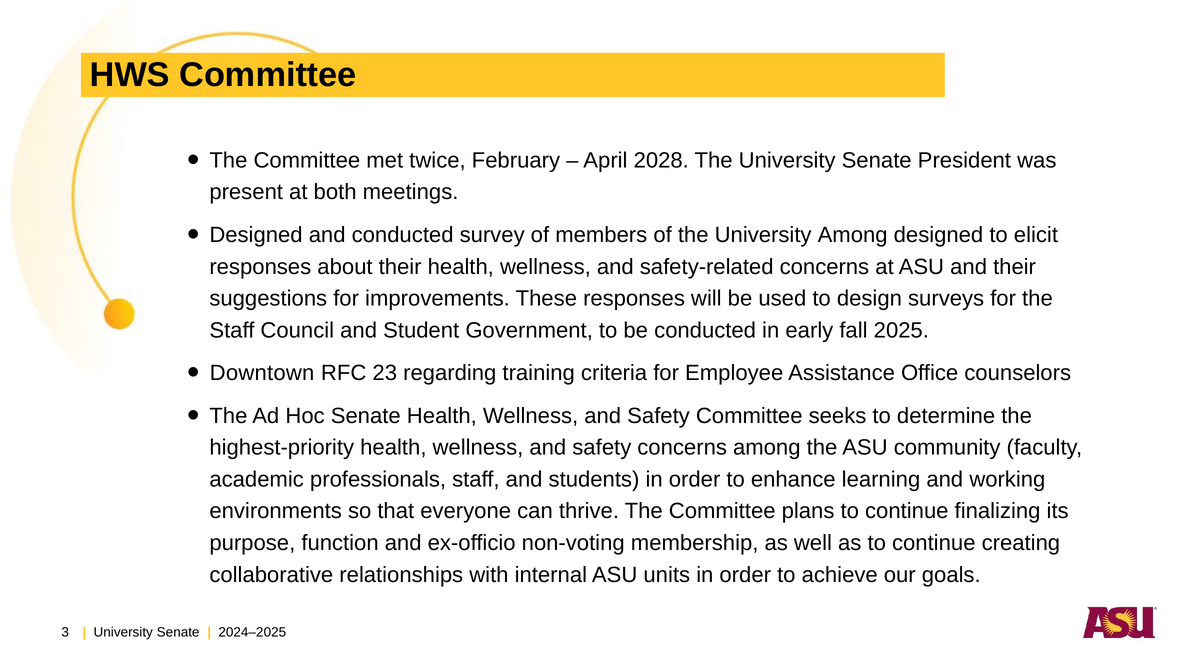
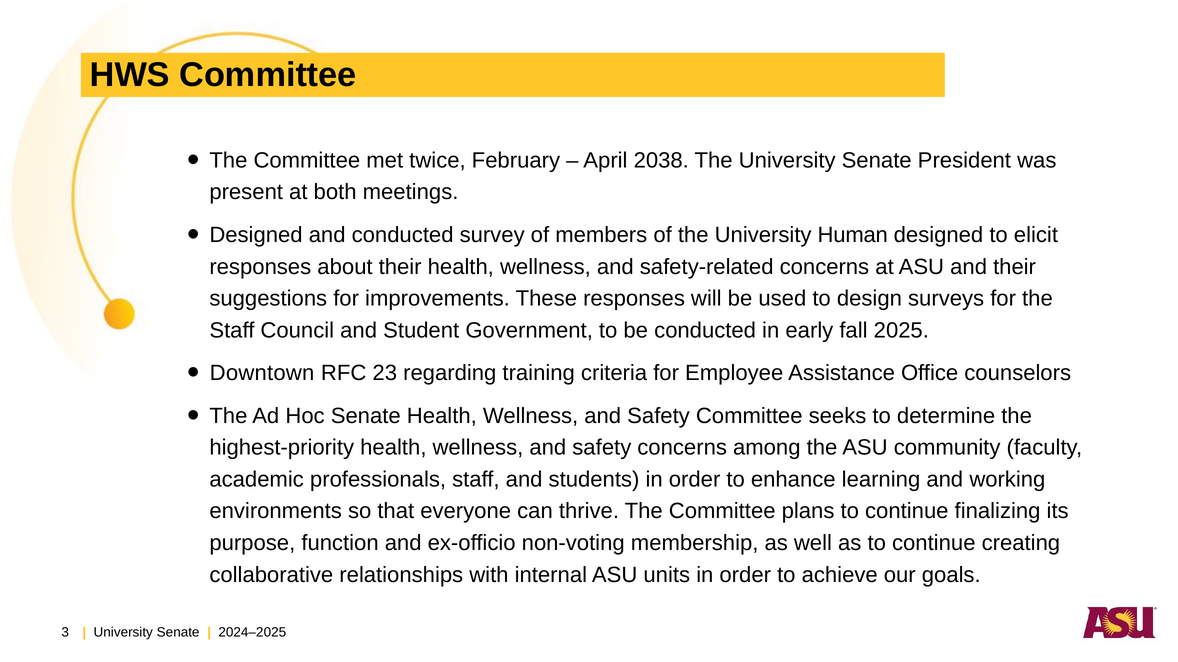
2028: 2028 -> 2038 (661, 161)
University Among: Among -> Human (853, 235)
